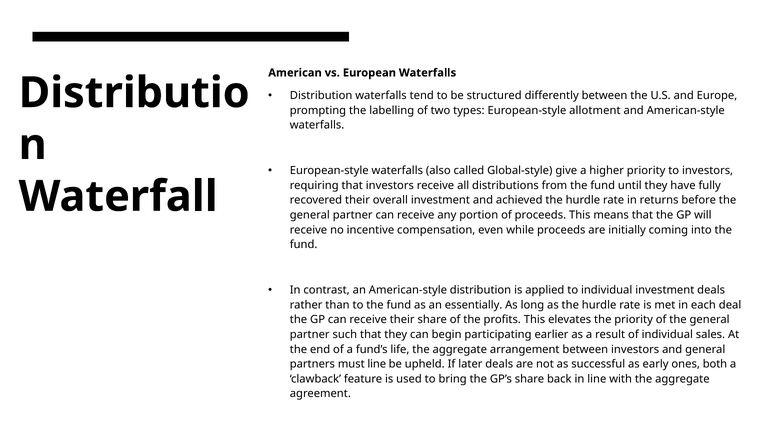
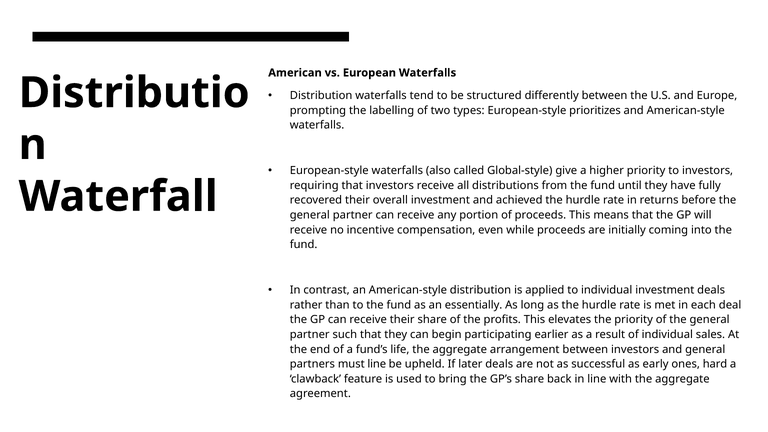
allotment: allotment -> prioritizes (595, 110)
both: both -> hard (715, 364)
